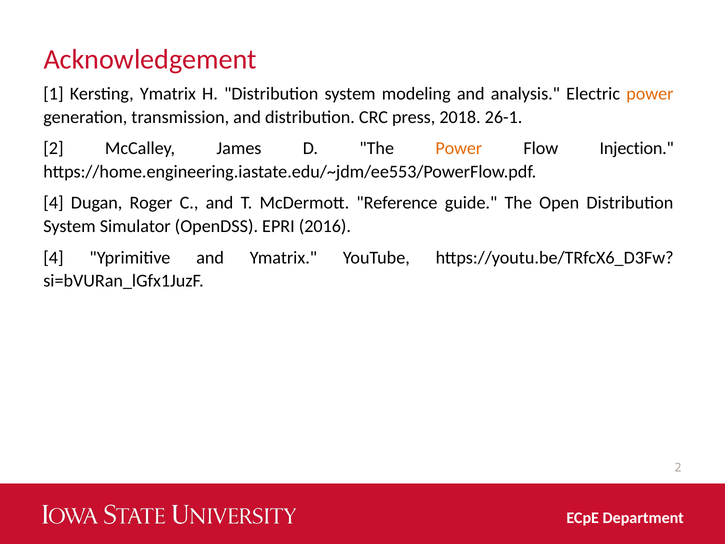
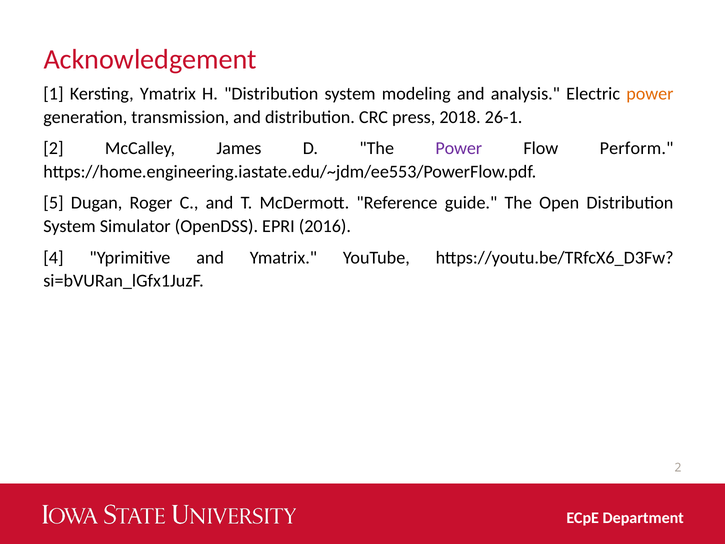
Power colour: orange -> purple (459, 148)
Injection: Injection -> Perform (637, 148)
4: 4 -> 5 (53, 203)
